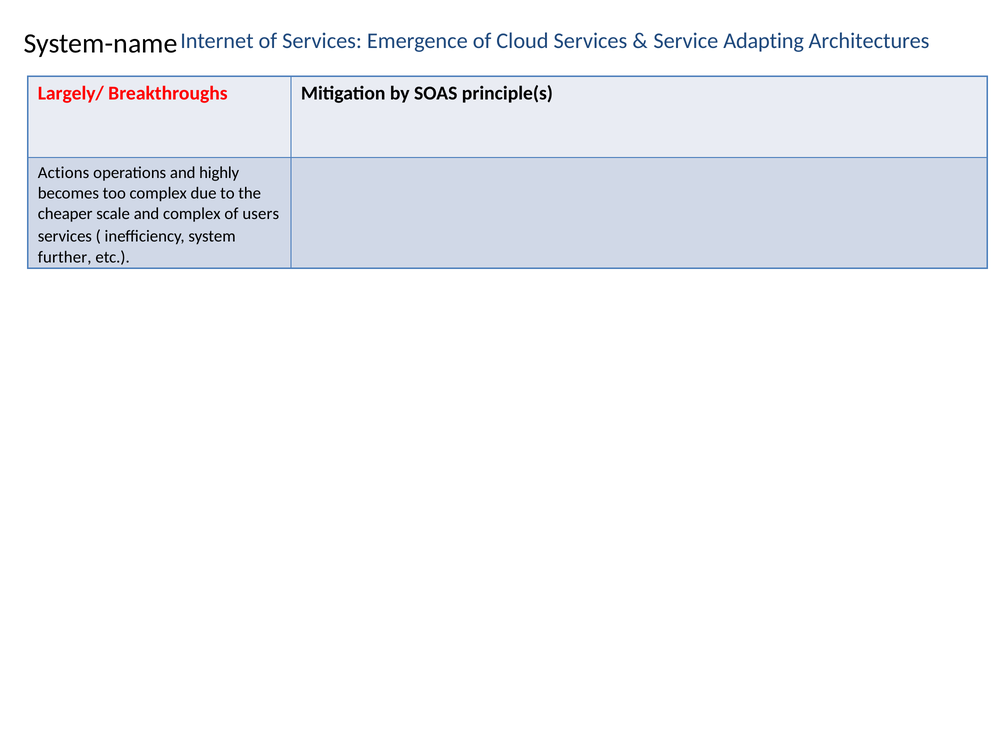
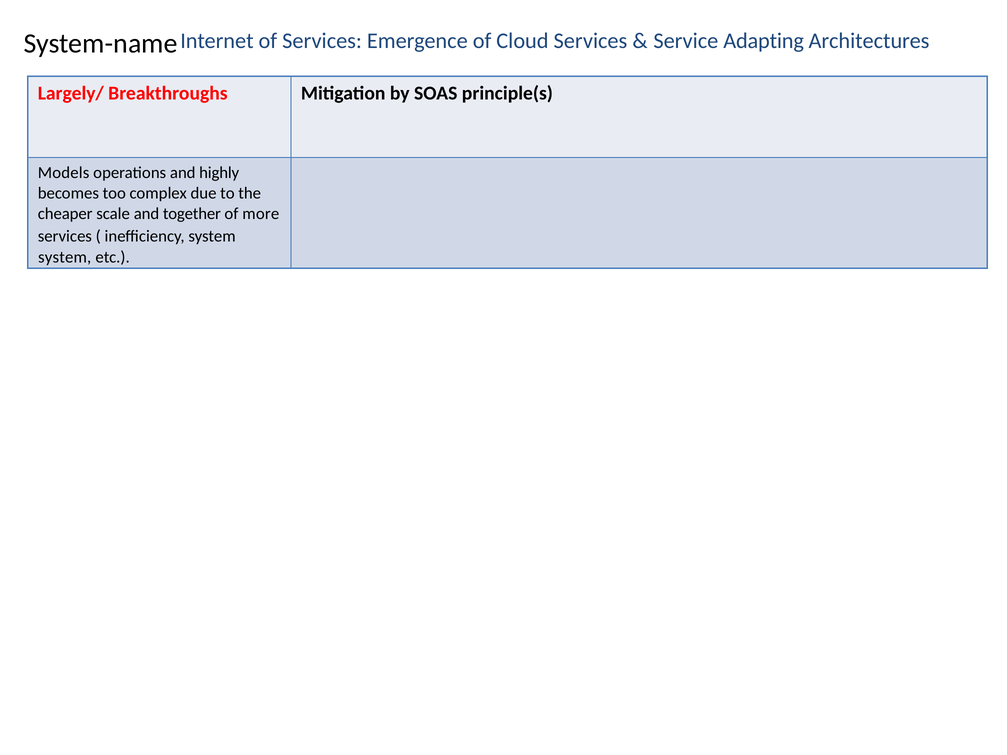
Actions: Actions -> Models (64, 173)
and complex: complex -> together (192, 214)
users: users -> more (261, 214)
further: further -> system (65, 257)
